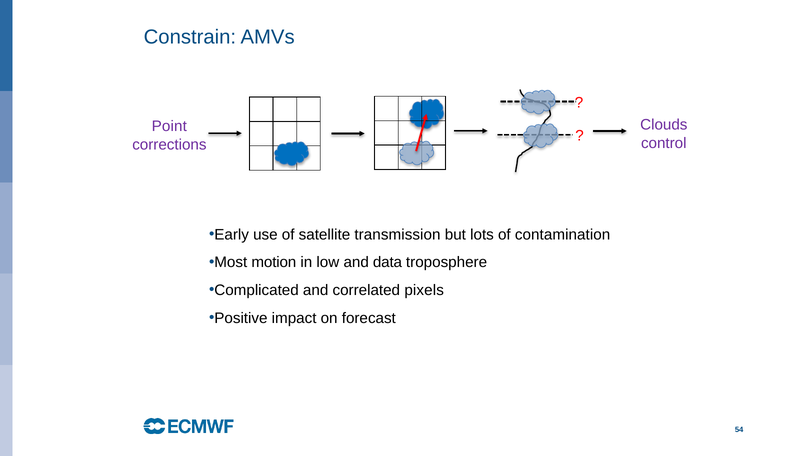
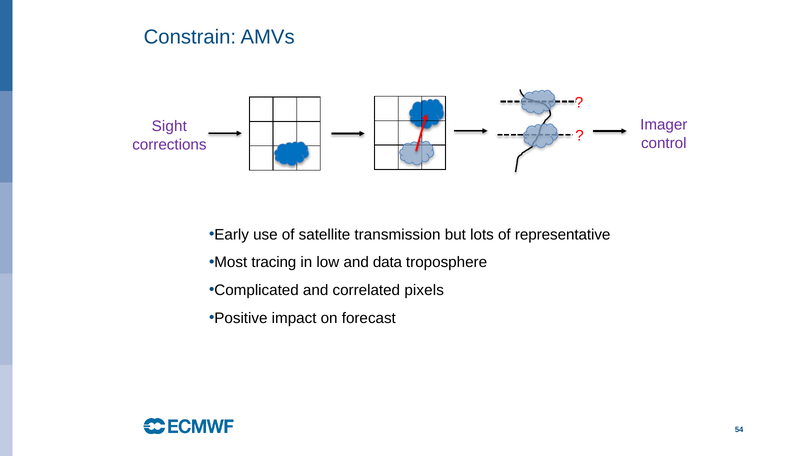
Clouds: Clouds -> Imager (664, 125)
Point: Point -> Sight (169, 127)
contamination: contamination -> representative (563, 235)
motion: motion -> tracing (274, 263)
